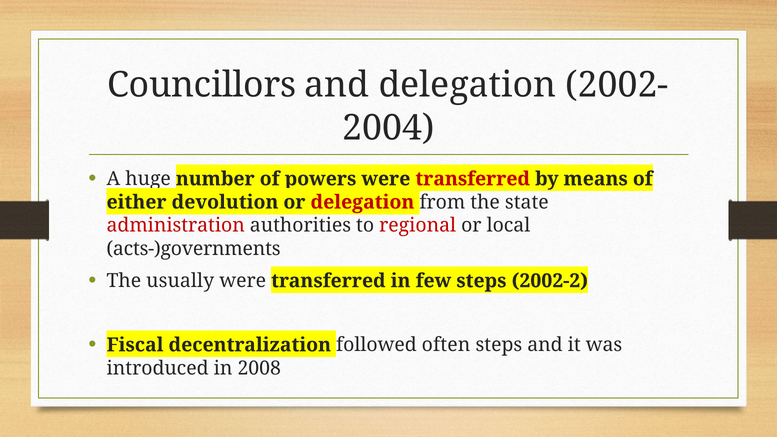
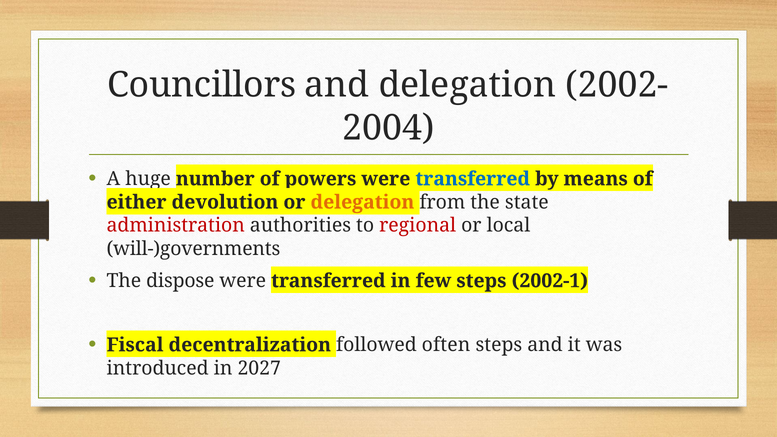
transferred colour: red -> blue (473, 179)
delegation colour: red -> orange (362, 202)
acts-)governments: acts-)governments -> will-)governments (193, 249)
usually: usually -> dispose (180, 281)
2002-2: 2002-2 -> 2002-1 (550, 281)
2008: 2008 -> 2027 (259, 368)
